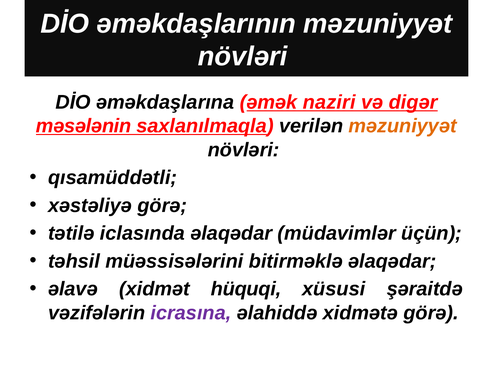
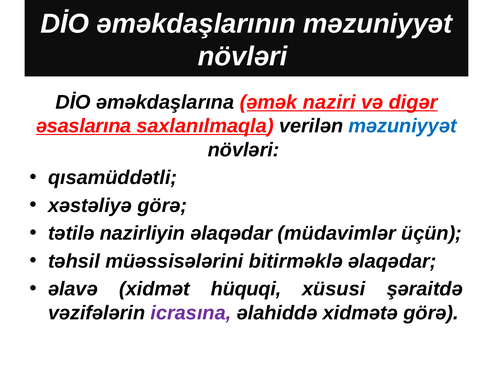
məsələnin: məsələnin -> əsaslarına (84, 126)
məzuniyyət colour: orange -> blue (403, 126)
iclasında: iclasında -> nazirliyin (142, 233)
